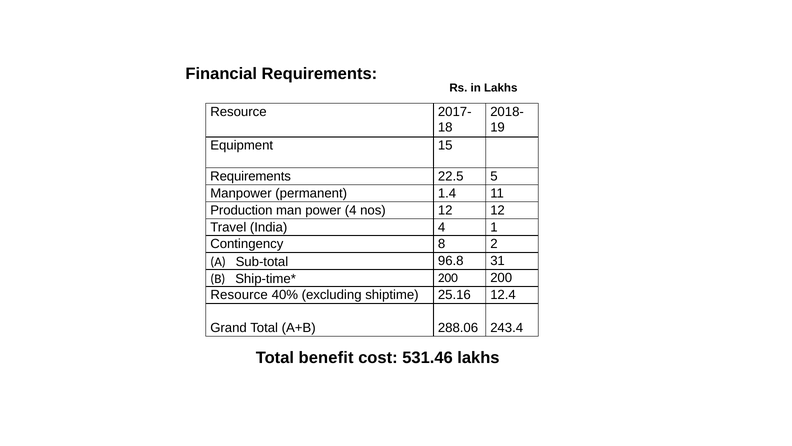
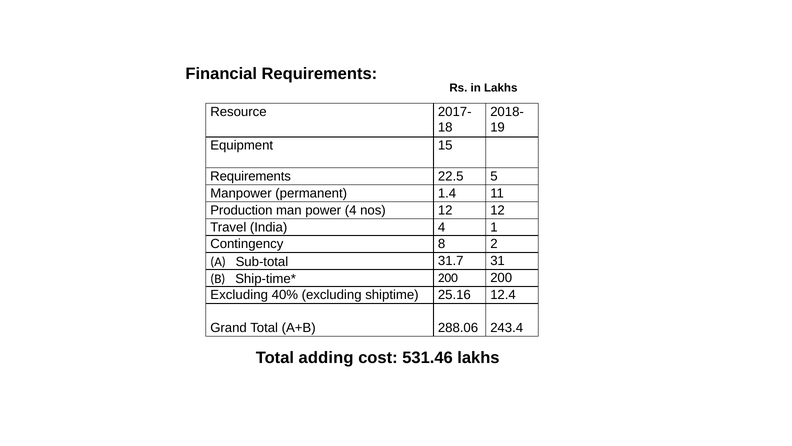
96.8: 96.8 -> 31.7 (451, 261)
Resource: Resource -> Excluding (239, 295)
benefit: benefit -> adding (326, 357)
